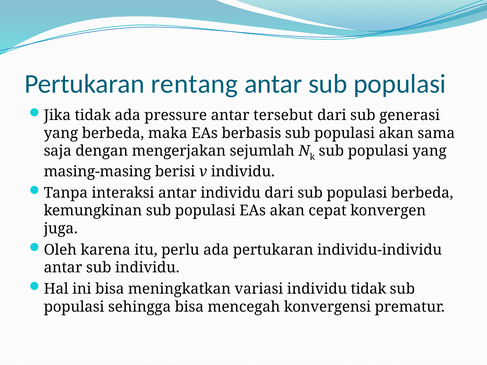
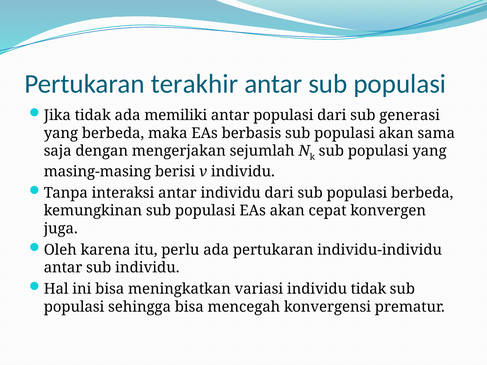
rentang: rentang -> terakhir (194, 84)
pressure: pressure -> memiliki (176, 115)
antar tersebut: tersebut -> populasi (283, 115)
